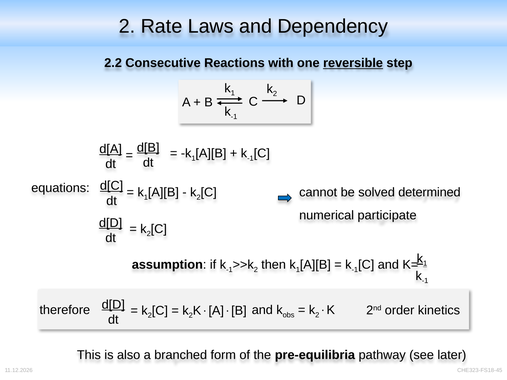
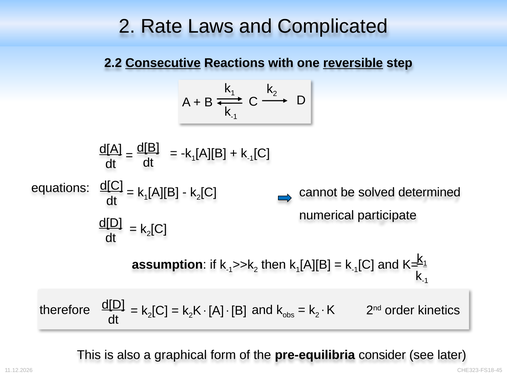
Dependency: Dependency -> Complicated (333, 26)
Consecutive underline: none -> present (163, 63)
branched: branched -> graphical (181, 355)
pathway: pathway -> consider (382, 355)
